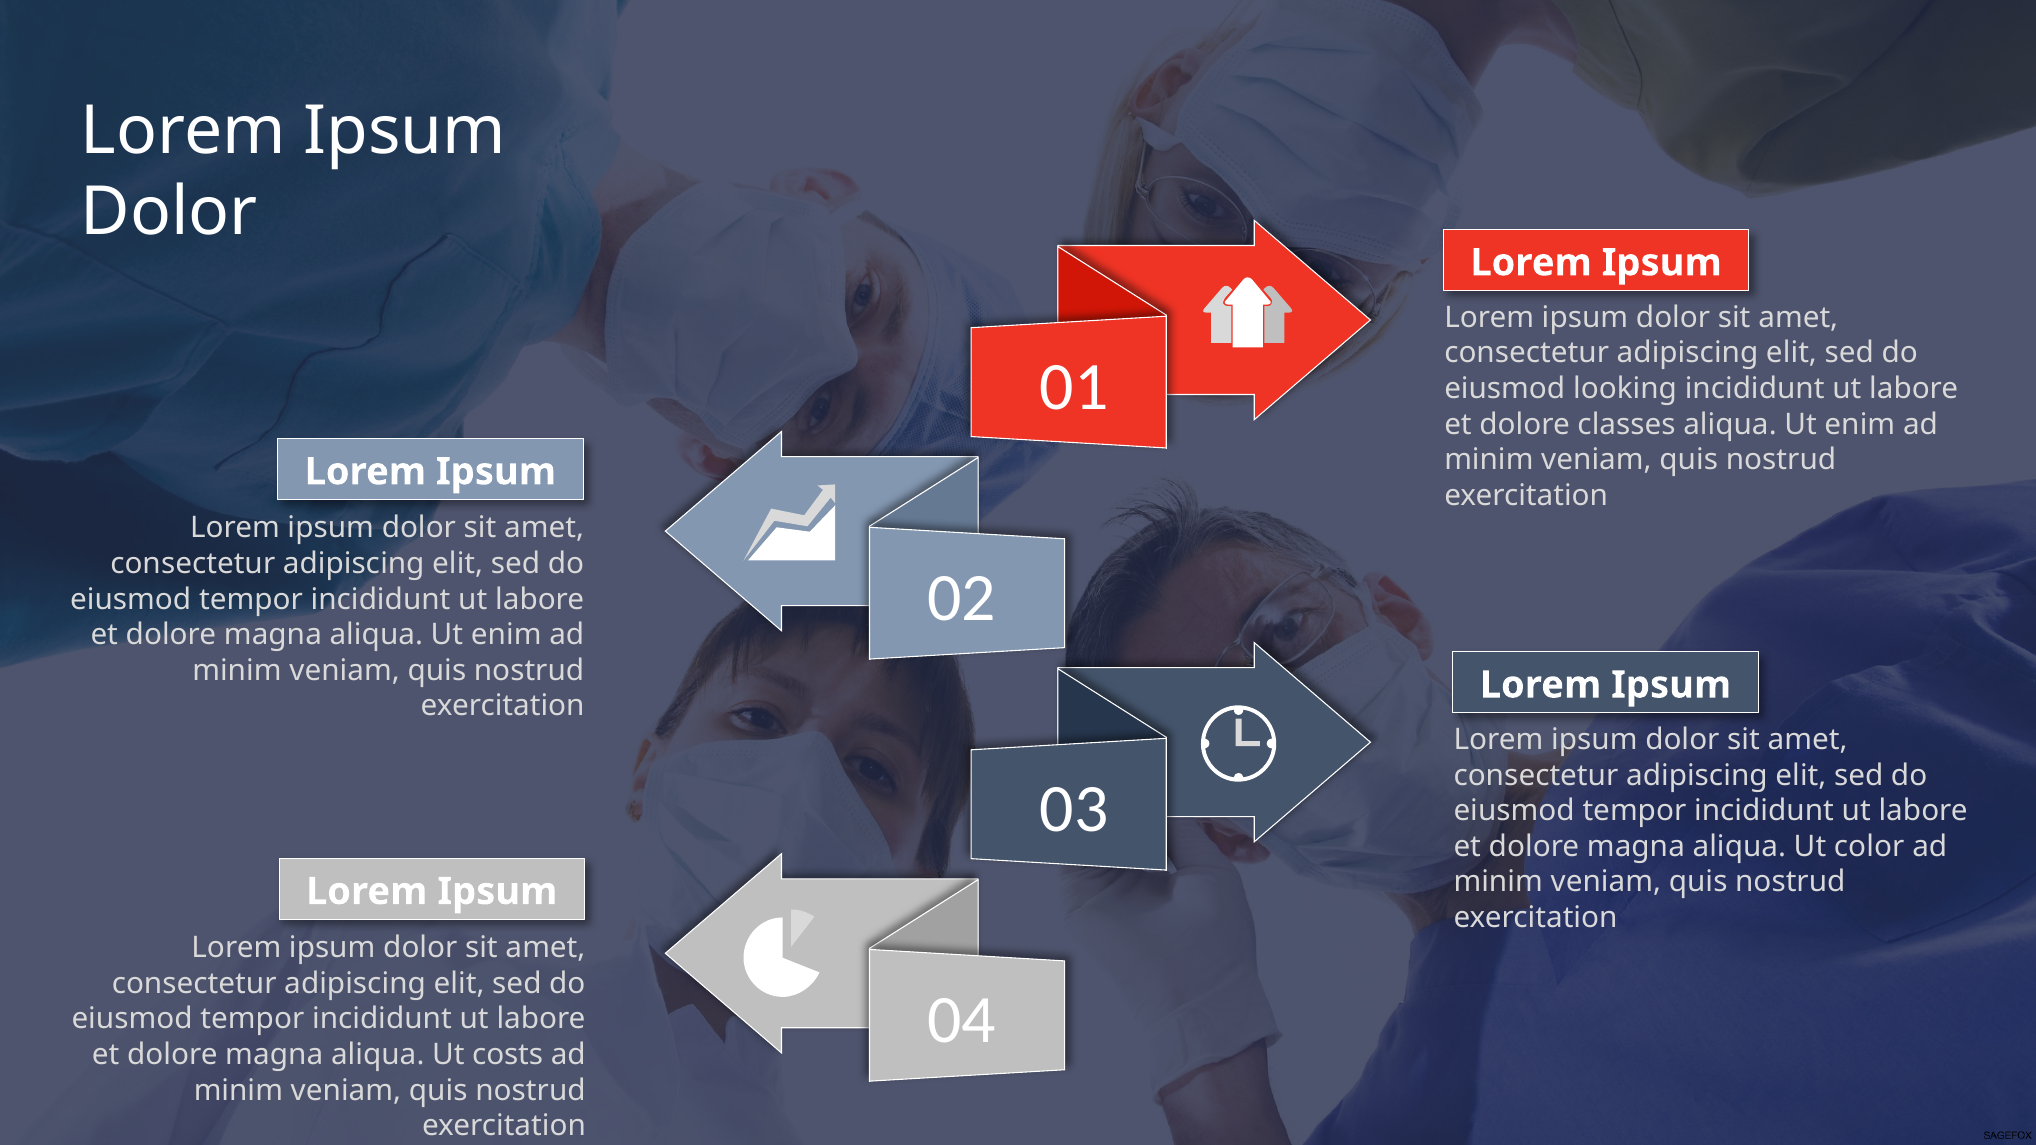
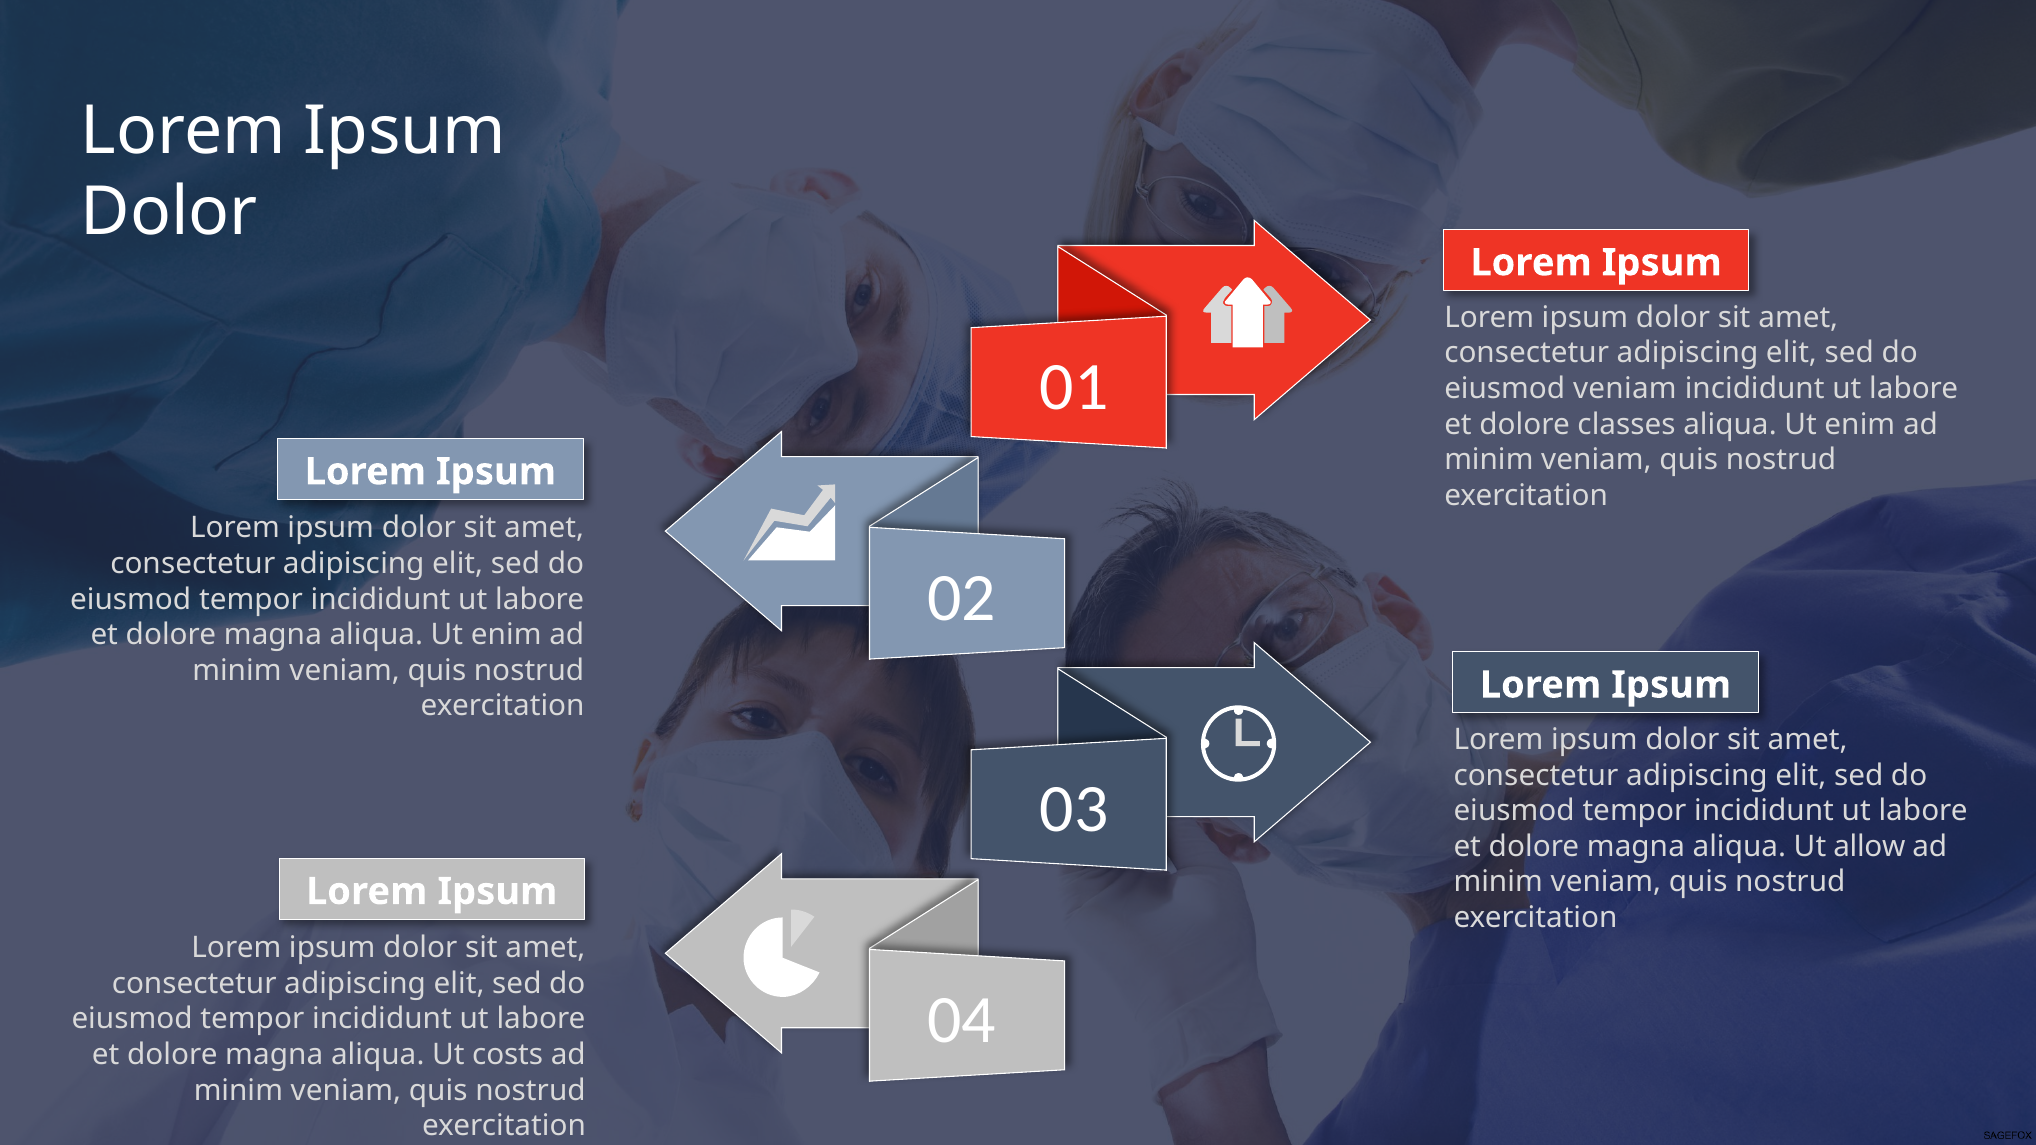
eiusmod looking: looking -> veniam (1625, 389)
color: color -> allow (1869, 847)
